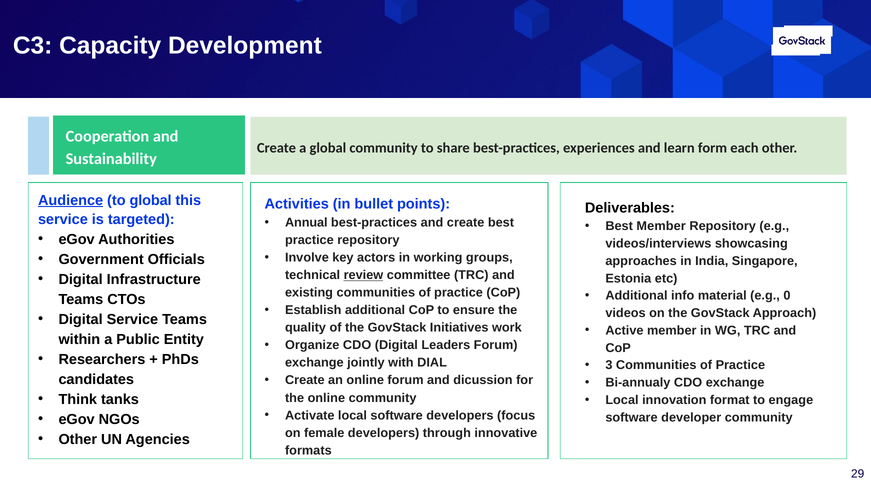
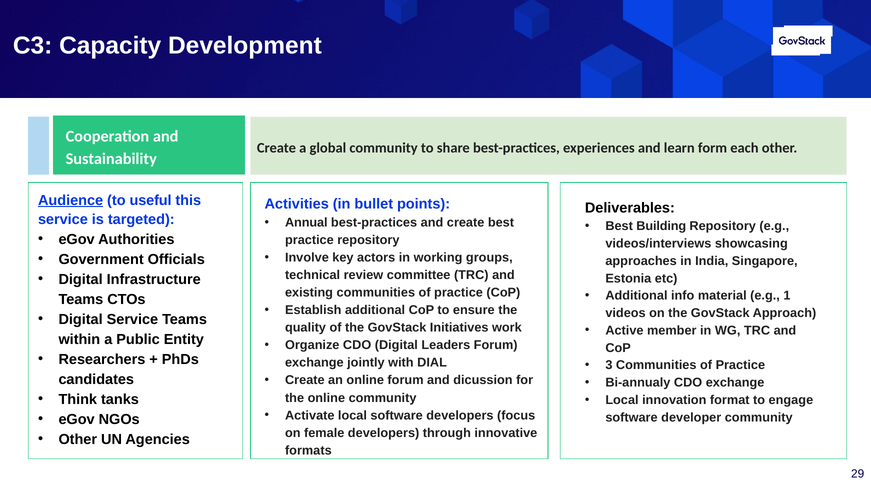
to global: global -> useful (151, 200)
Best Member: Member -> Building (661, 226)
review underline: present -> none (363, 275)
0: 0 -> 1 (787, 296)
